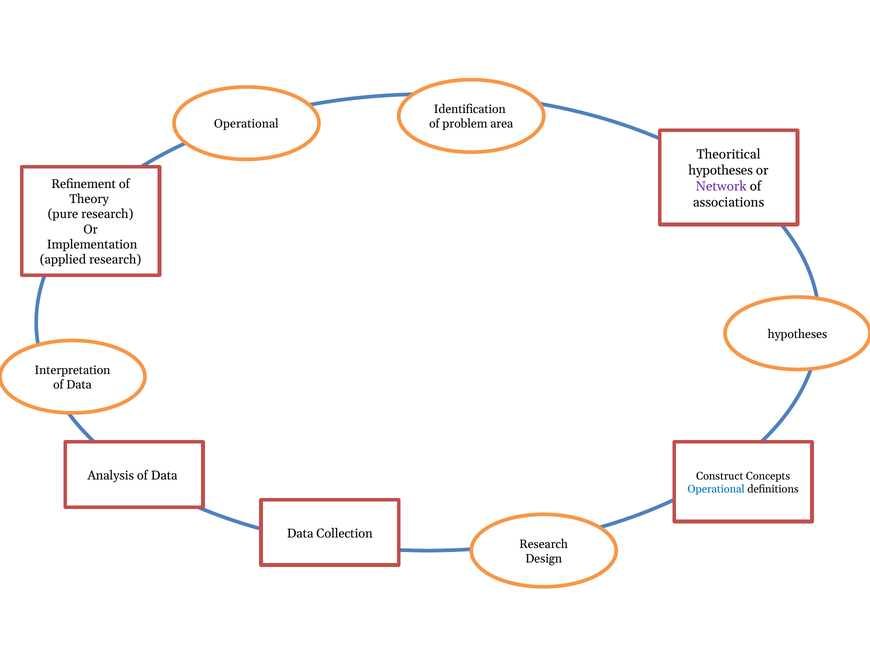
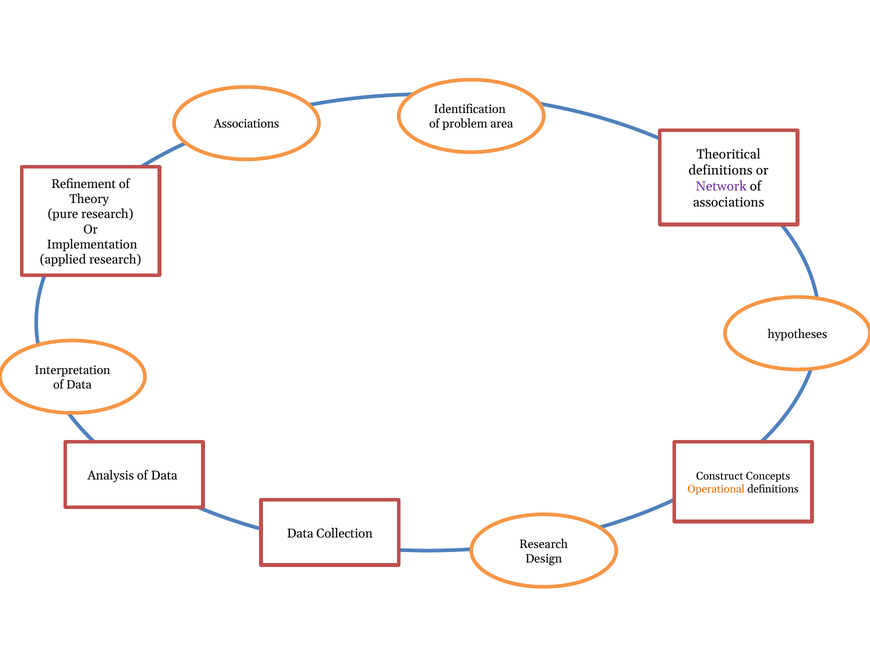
Operational: Operational -> Associations (246, 124)
hypotheses: hypotheses -> definitions (721, 171)
Operational colour: blue -> orange (716, 489)
